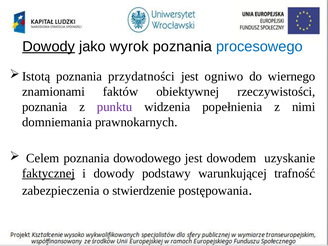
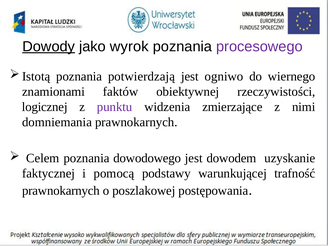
procesowego colour: blue -> purple (259, 47)
przydatności: przydatności -> potwierdzają (142, 76)
poznania: poznania -> logicznej (45, 107)
popełnienia: popełnienia -> zmierzające (232, 107)
faktycznej underline: present -> none (49, 173)
i dowody: dowody -> pomocą (114, 173)
zabezpieczenia: zabezpieczenia -> prawnokarnych (61, 191)
stwierdzenie: stwierdzenie -> poszlakowej (144, 191)
